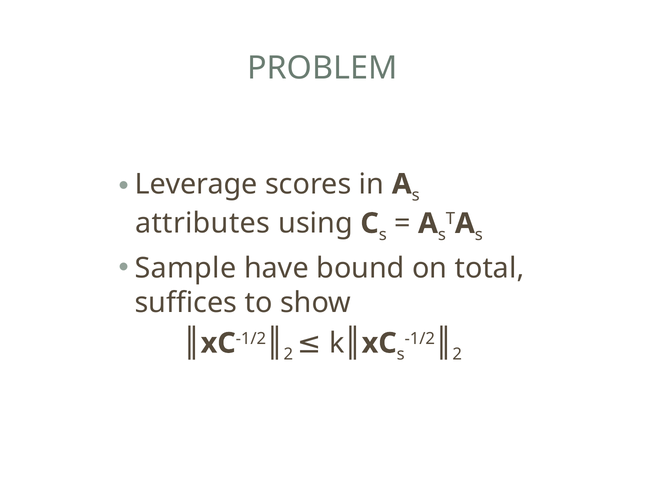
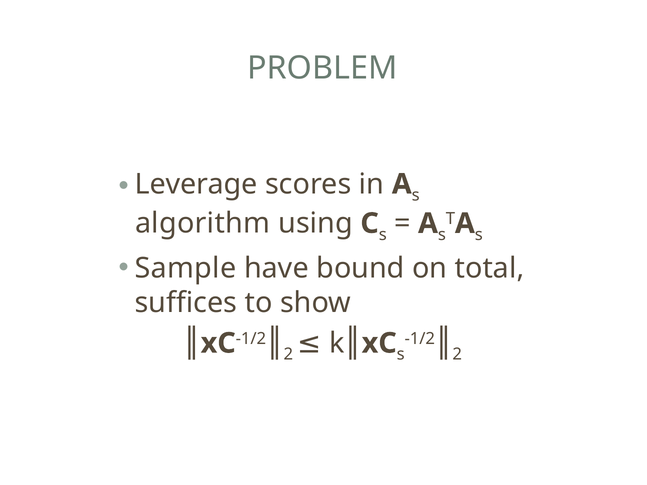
attributes: attributes -> algorithm (203, 224)
